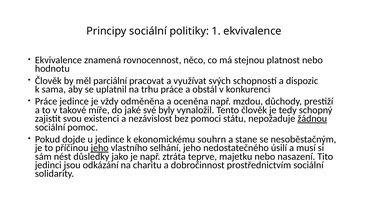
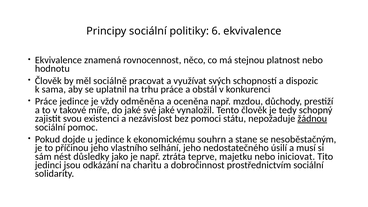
1: 1 -> 6 (216, 31)
parciální: parciální -> sociálně (110, 81)
své byly: byly -> jaké (167, 110)
jeho underline: present -> none (100, 148)
nasazení: nasazení -> iniciovat (296, 156)
